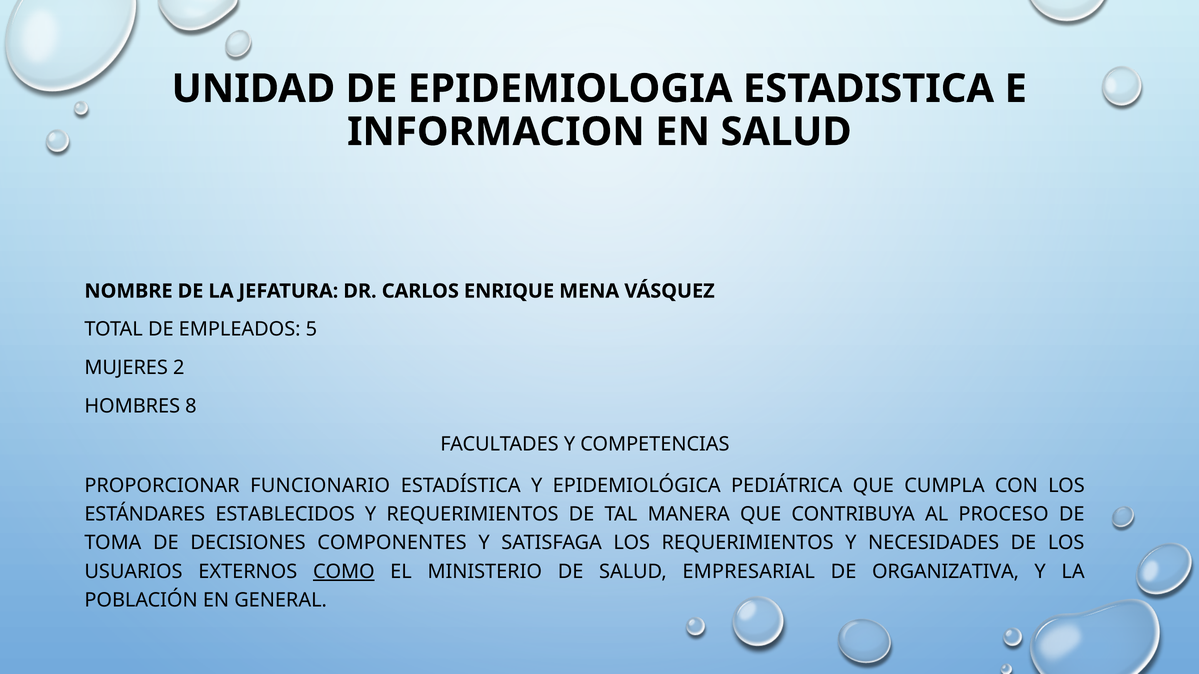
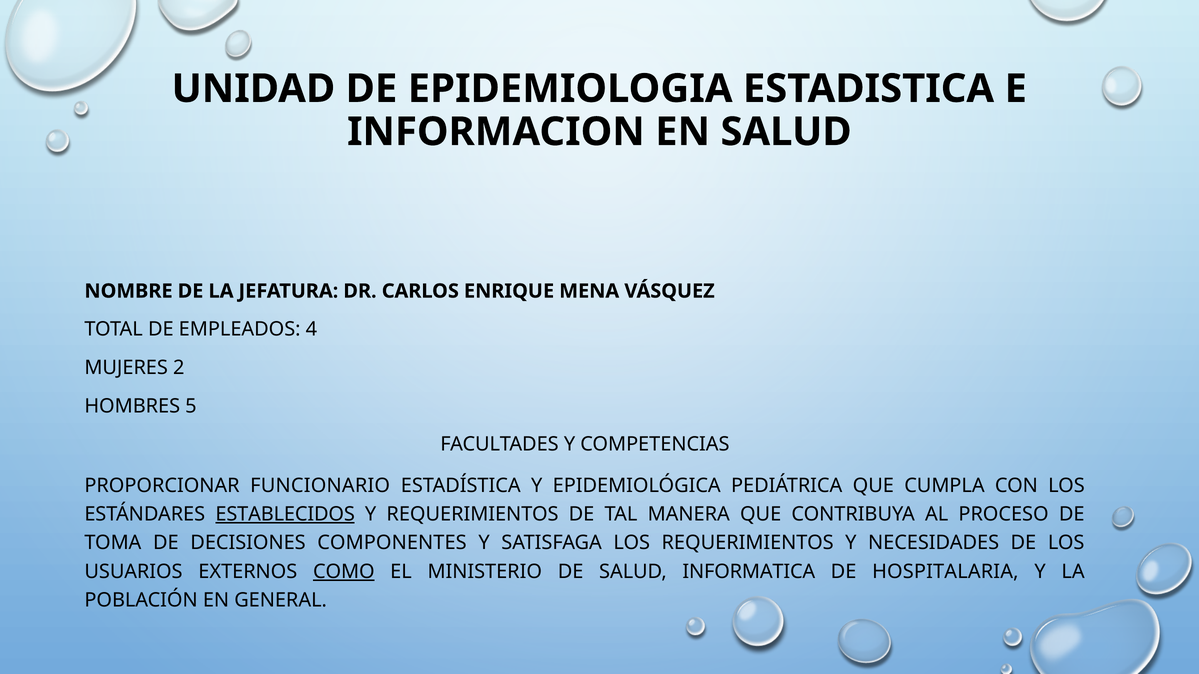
5: 5 -> 4 (311, 330)
8: 8 -> 5 (191, 406)
ESTABLECIDOS underline: none -> present (285, 515)
EMPRESARIAL: EMPRESARIAL -> INFORMATICA (749, 572)
ORGANIZATIVA: ORGANIZATIVA -> HOSPITALARIA (945, 572)
